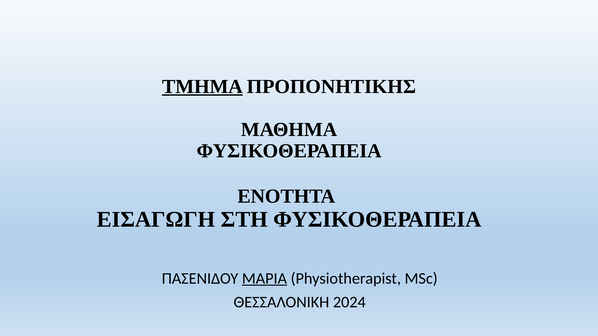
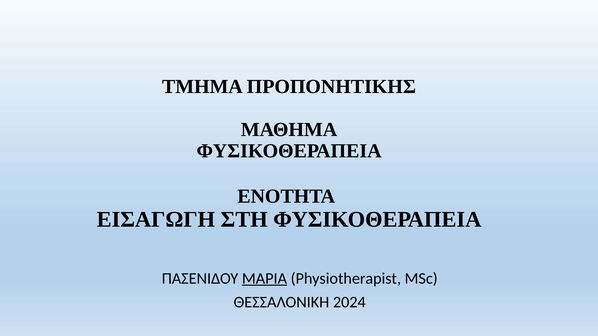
ΤΜΗΜΑ underline: present -> none (202, 87)
